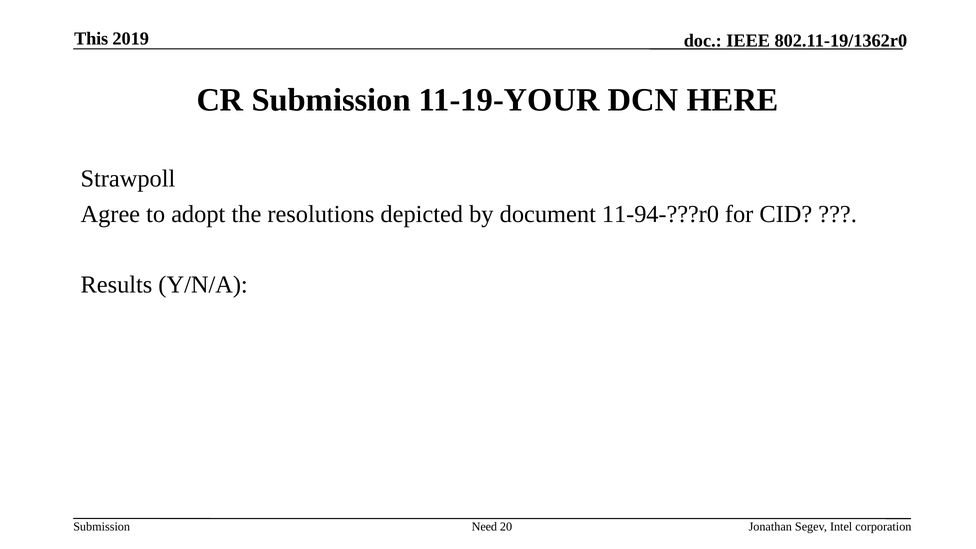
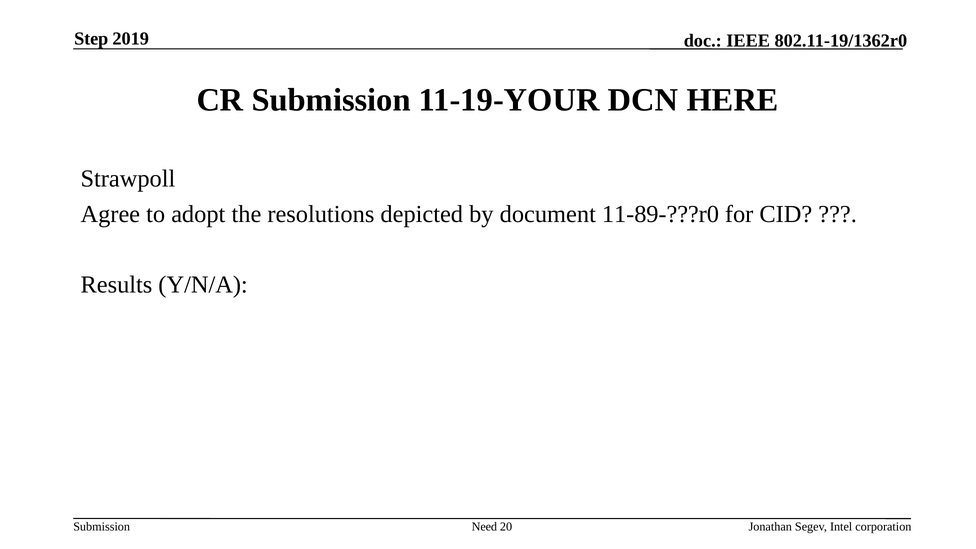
This: This -> Step (91, 39)
11-94-???r0: 11-94-???r0 -> 11-89-???r0 (660, 214)
